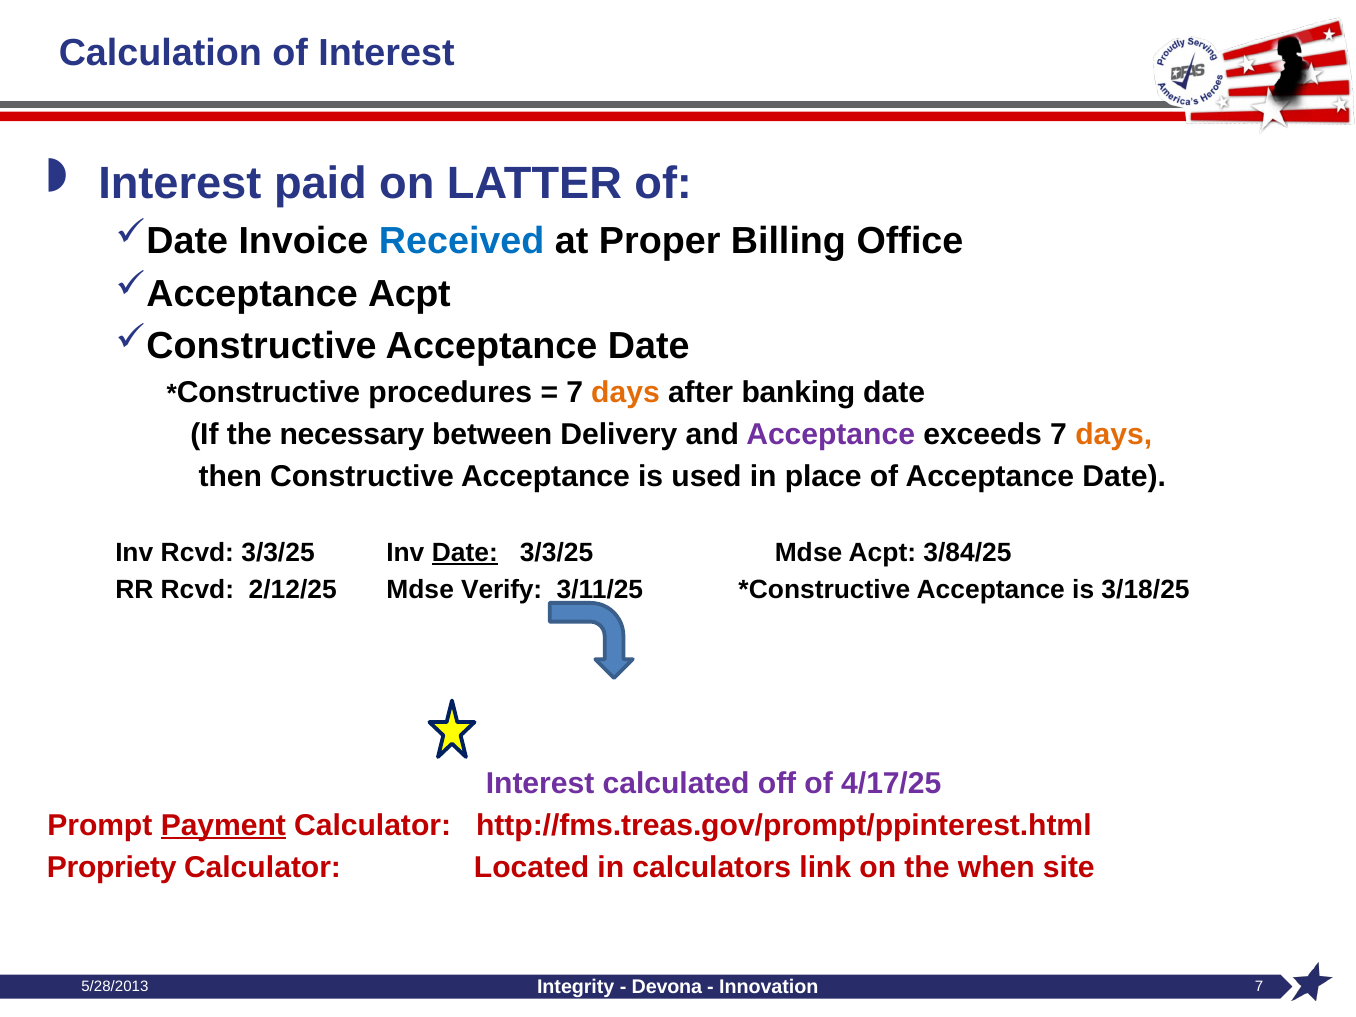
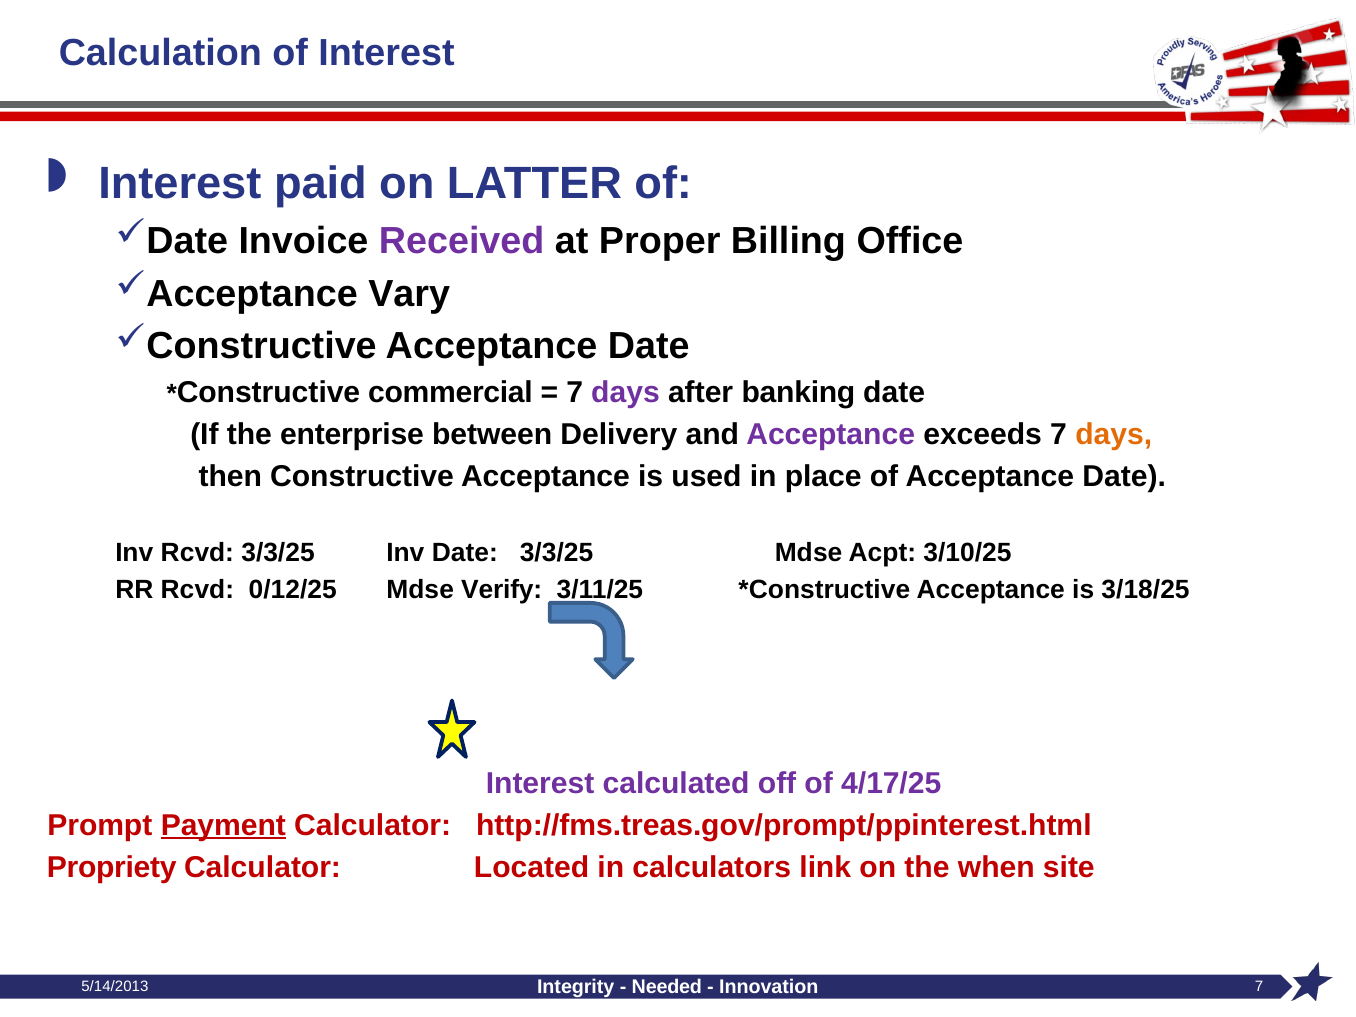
Received colour: blue -> purple (462, 241)
Acpt: Acpt -> Vary (409, 294)
procedures: procedures -> commercial (450, 392)
days colour: orange -> purple (626, 392)
necessary: necessary -> enterprise (352, 435)
Date underline: present -> none (465, 553)
3/84/25: 3/84/25 -> 3/10/25 (967, 553)
2/12/25: 2/12/25 -> 0/12/25 (293, 590)
Devona: Devona -> Needed (667, 987)
5/28/2013: 5/28/2013 -> 5/14/2013 (115, 987)
